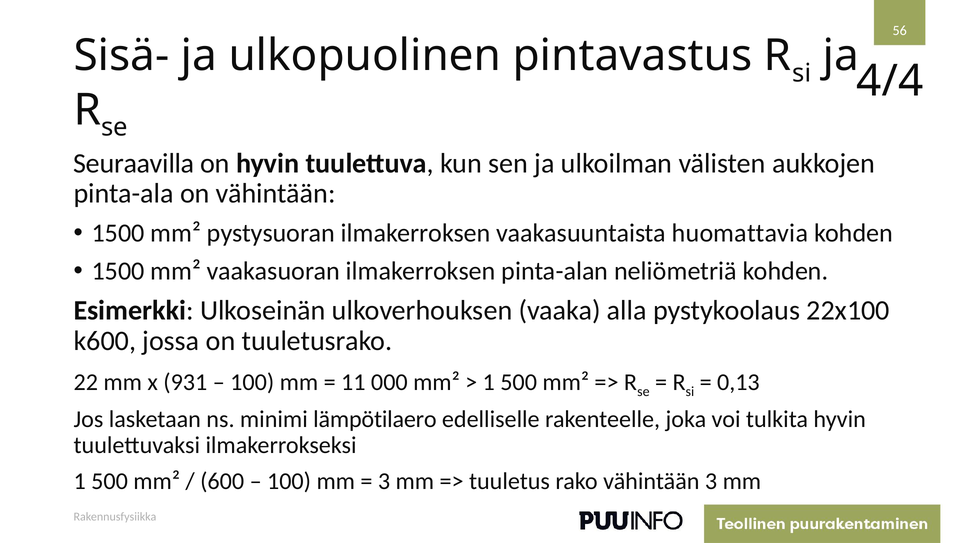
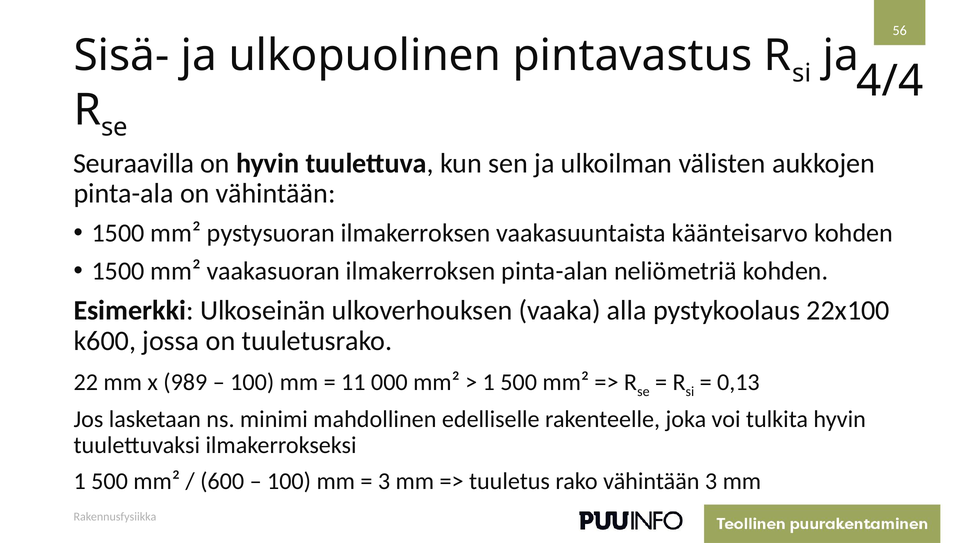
huomattavia: huomattavia -> käänteisarvo (740, 233)
931: 931 -> 989 (185, 382)
lämpötilaero: lämpötilaero -> mahdollinen (375, 419)
